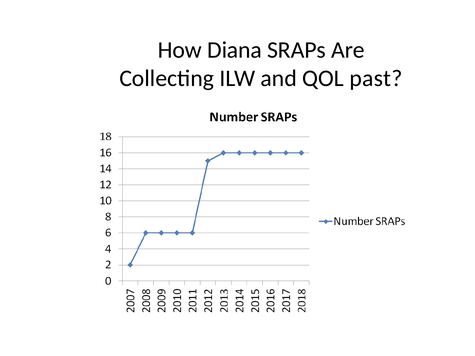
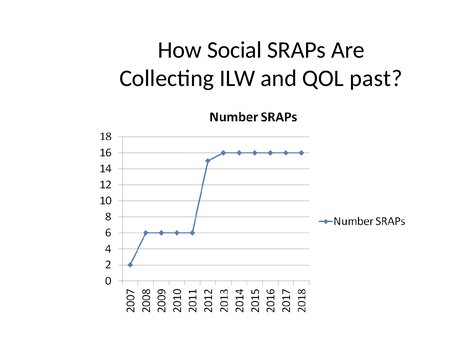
Diana: Diana -> Social (235, 50)
